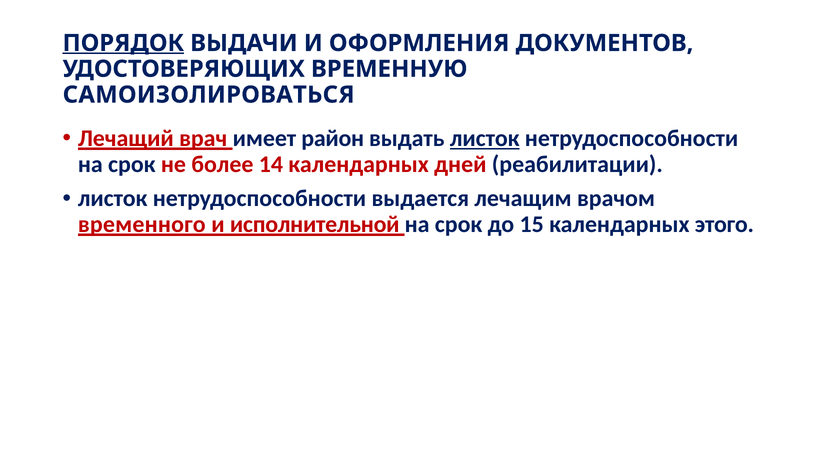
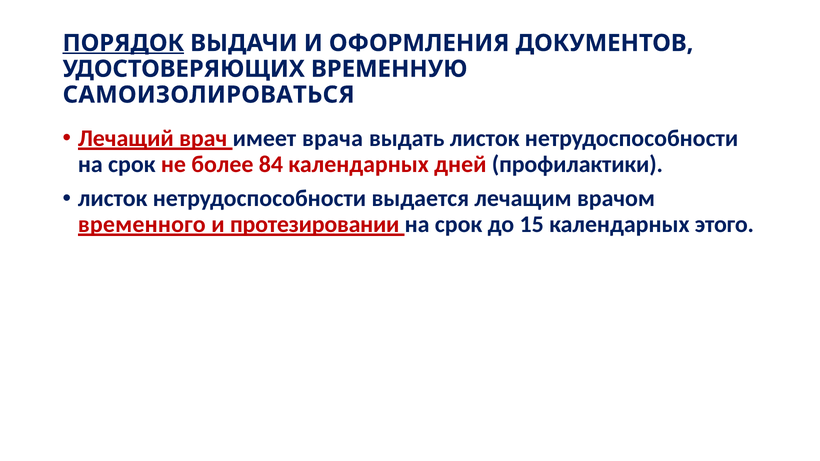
район: район -> врача (332, 139)
листок underline: present -> none (485, 139)
14: 14 -> 84 (271, 164)
реабилитации: реабилитации -> профилактики (577, 164)
исполнительной: исполнительной -> протезировании (315, 224)
